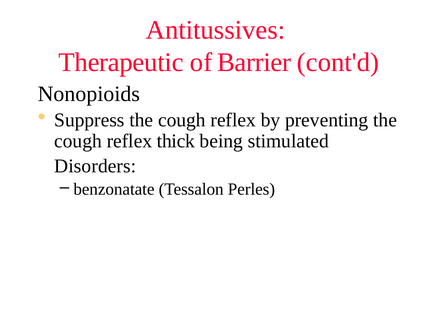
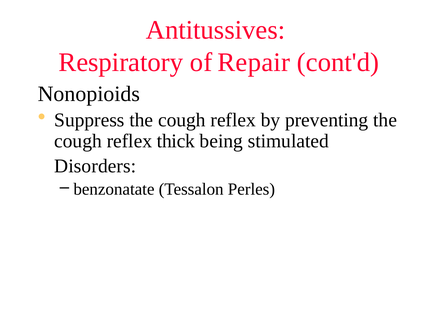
Therapeutic: Therapeutic -> Respiratory (121, 62)
Barrier: Barrier -> Repair (254, 62)
